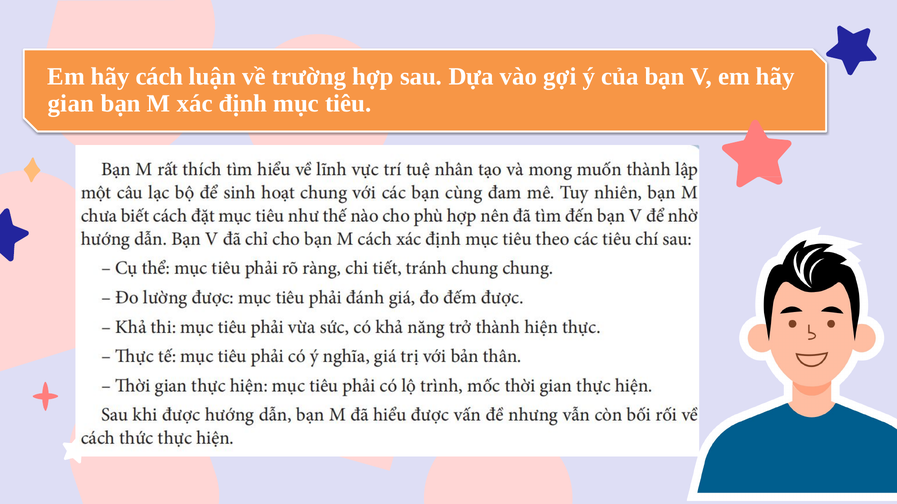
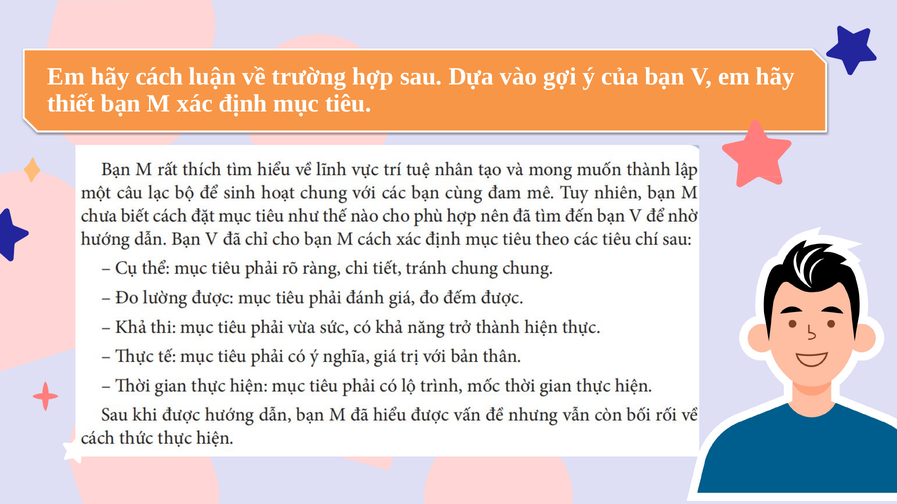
gian: gian -> thiết (71, 104)
